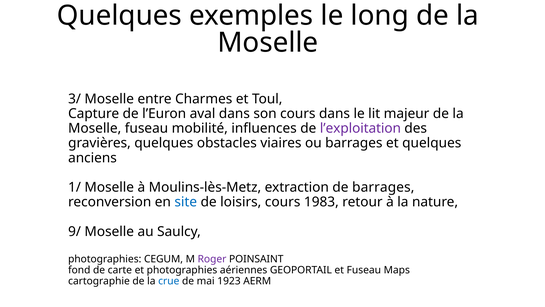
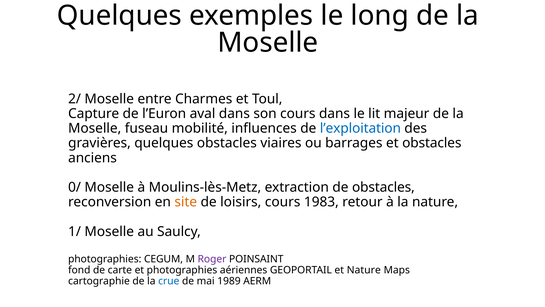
3/: 3/ -> 2/ (75, 99)
l’exploitation colour: purple -> blue (360, 128)
et quelques: quelques -> obstacles (432, 143)
1/: 1/ -> 0/ (75, 187)
de barrages: barrages -> obstacles (383, 187)
site colour: blue -> orange (186, 202)
9/: 9/ -> 1/ (75, 231)
et Fuseau: Fuseau -> Nature (364, 270)
1923: 1923 -> 1989 (229, 281)
